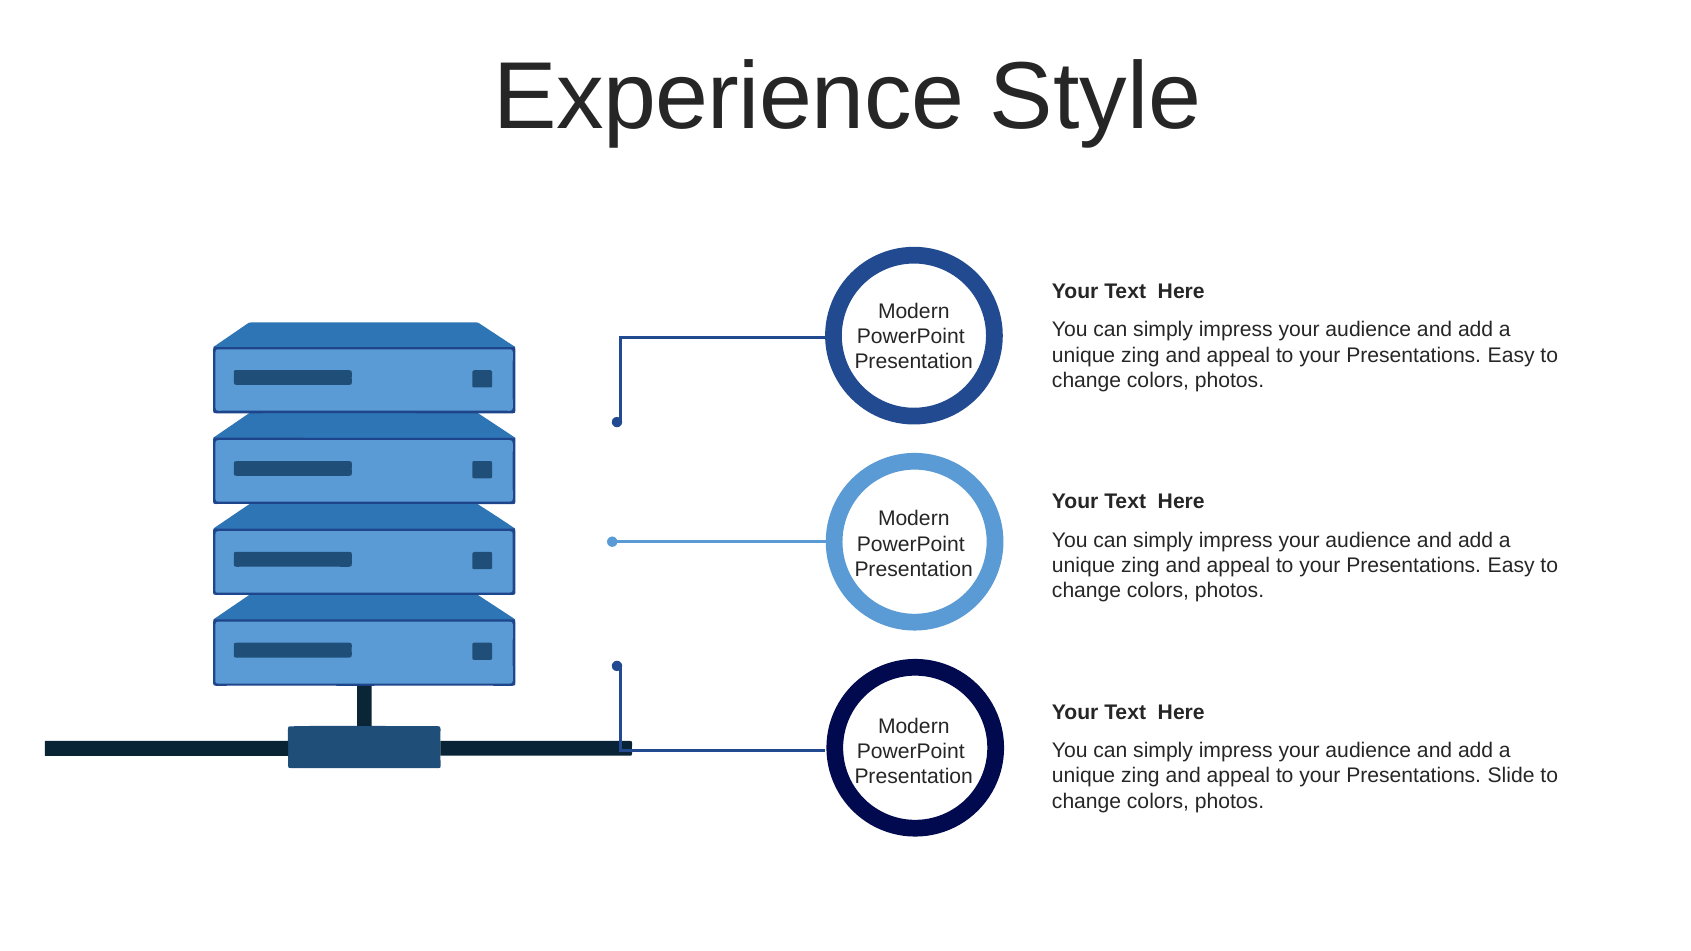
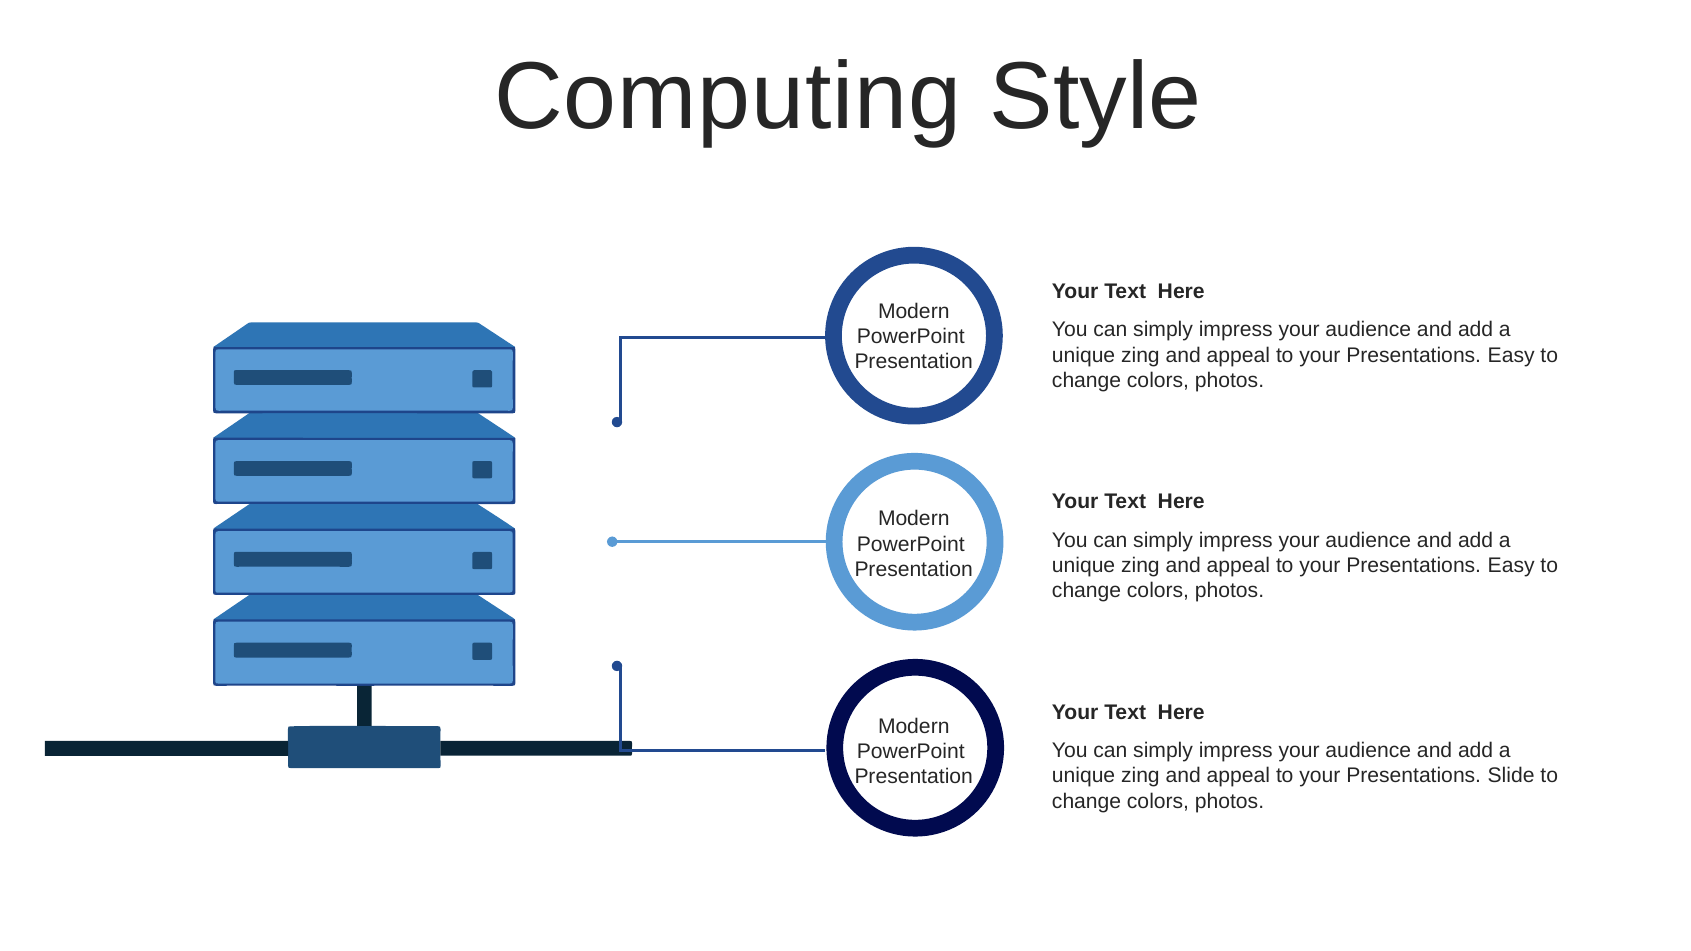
Experience: Experience -> Computing (728, 97)
